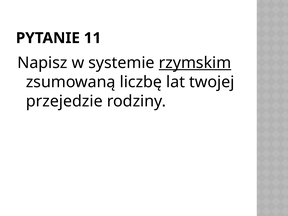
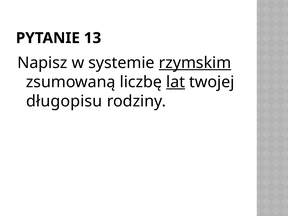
11: 11 -> 13 (93, 38)
lat underline: none -> present (176, 82)
przejedzie: przejedzie -> długopisu (64, 101)
